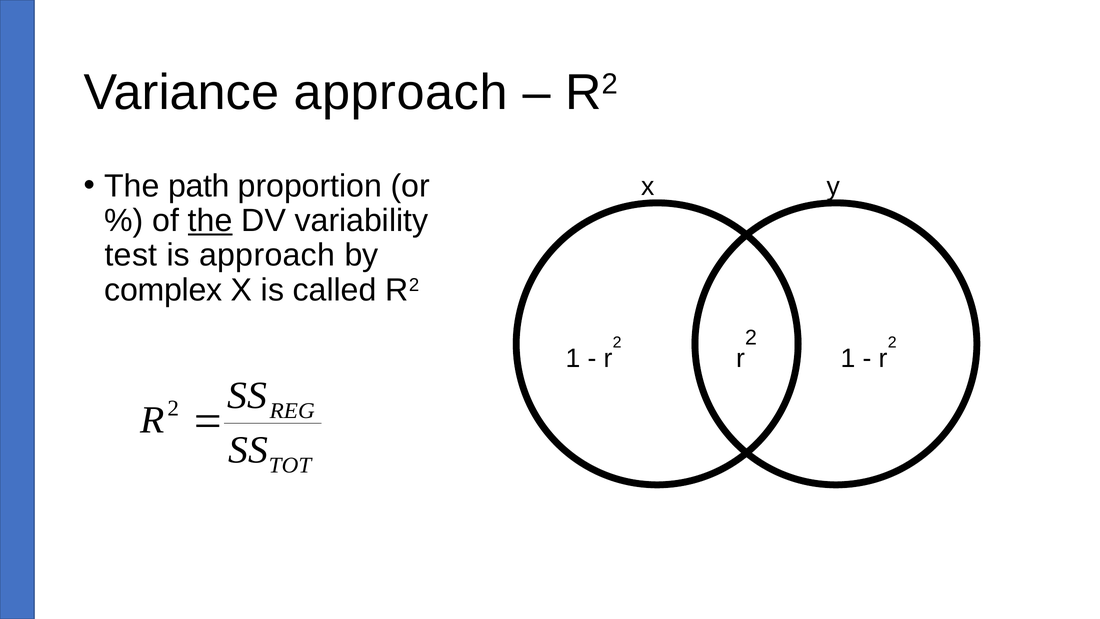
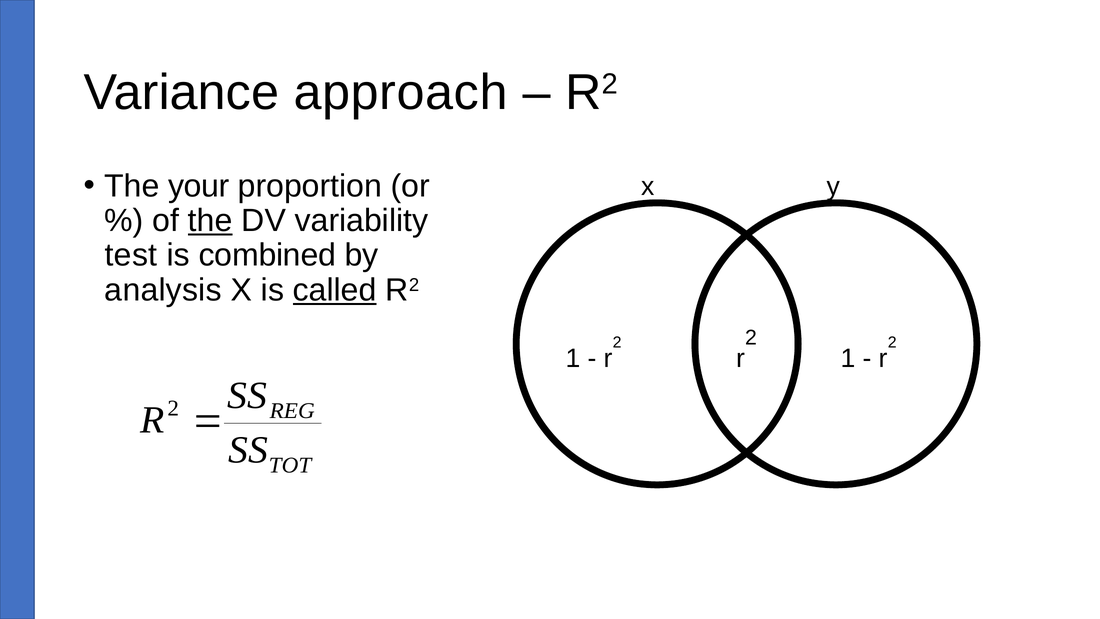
path: path -> your (199, 186)
is approach: approach -> combined (267, 255)
complex: complex -> analysis (163, 290)
called underline: none -> present (335, 290)
